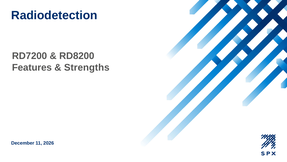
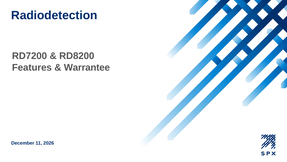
Strengths: Strengths -> Warrantee (87, 67)
